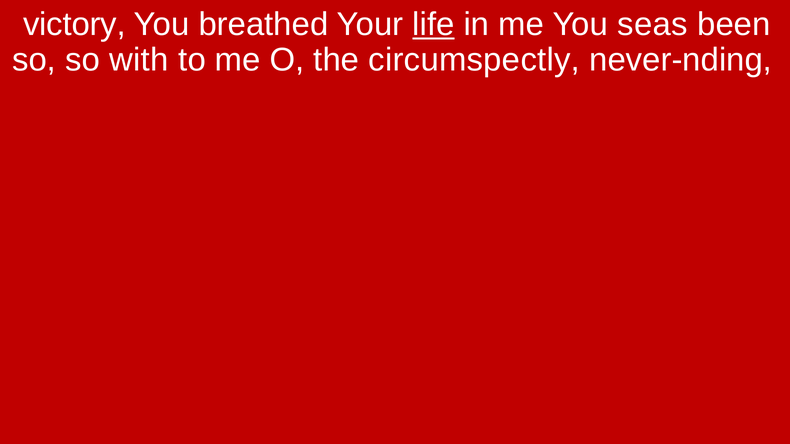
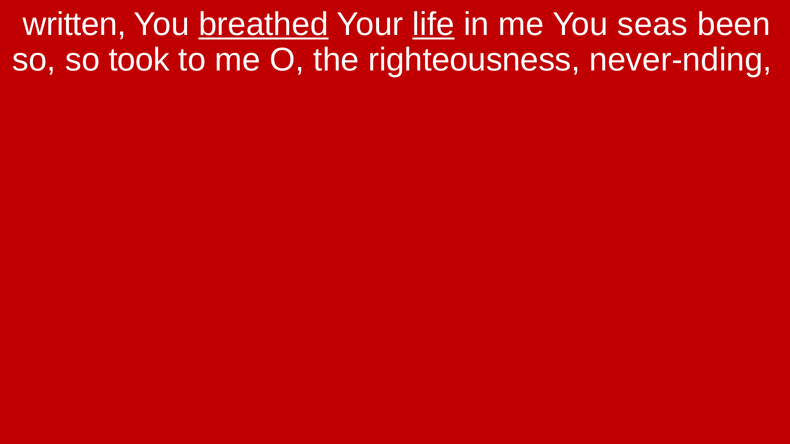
victory: victory -> written (74, 24)
breathed underline: none -> present (263, 24)
with: with -> took (139, 60)
circumspectly: circumspectly -> righteousness (474, 60)
